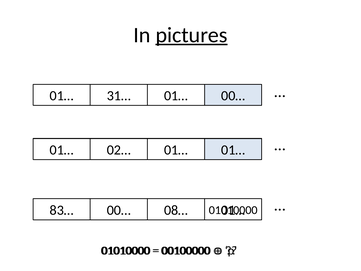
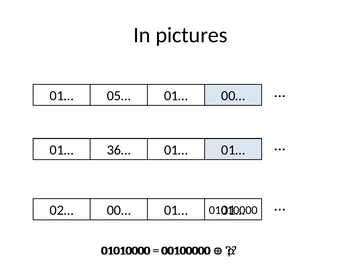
pictures underline: present -> none (191, 35)
31…: 31… -> 05… (119, 96)
02…: 02… -> 36… (119, 150)
83…: 83… -> 02… (62, 210)
08…: 08… -> 01… (176, 210)
